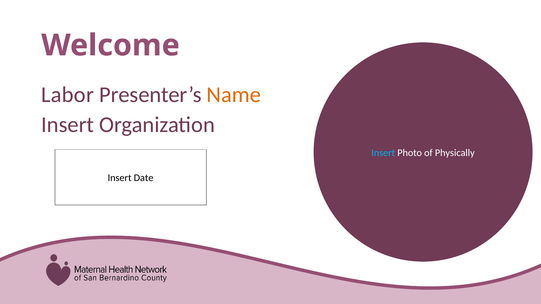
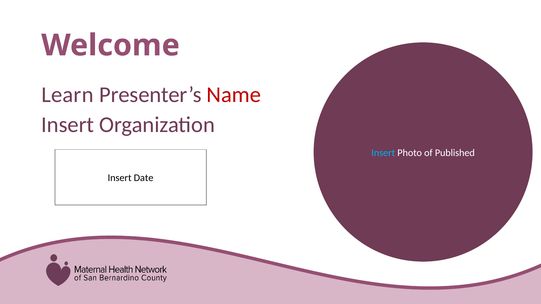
Labor: Labor -> Learn (68, 95)
Name colour: orange -> red (234, 95)
Physically: Physically -> Published (455, 153)
